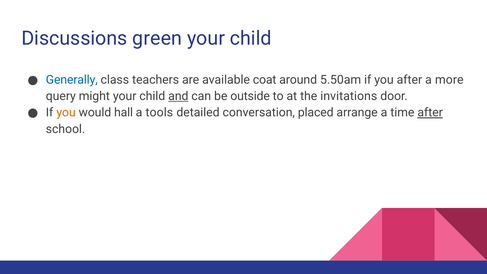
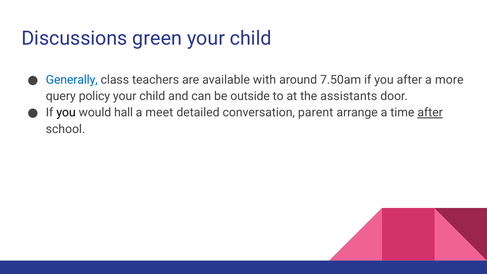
coat: coat -> with (265, 80)
5.50am: 5.50am -> 7.50am (341, 80)
might: might -> policy (94, 96)
and underline: present -> none (178, 96)
invitations: invitations -> assistants (349, 96)
you colour: orange -> black (66, 113)
tools: tools -> meet (159, 113)
placed: placed -> parent (316, 113)
